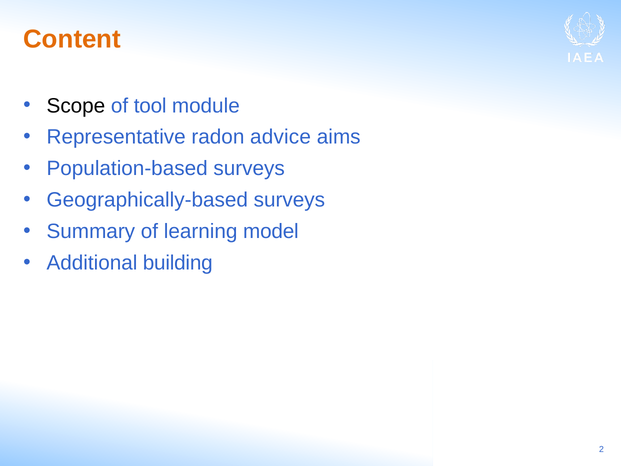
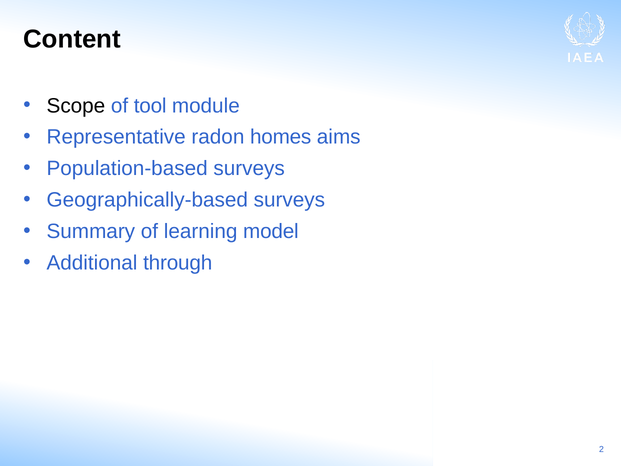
Content colour: orange -> black (72, 39)
advice: advice -> homes (281, 137)
building: building -> through (178, 263)
